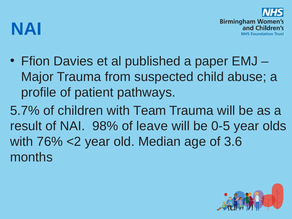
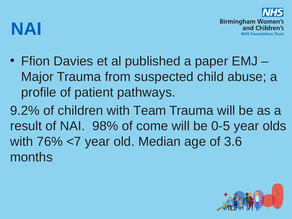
5.7%: 5.7% -> 9.2% (25, 111)
leave: leave -> come (152, 126)
<2: <2 -> <7 (74, 142)
